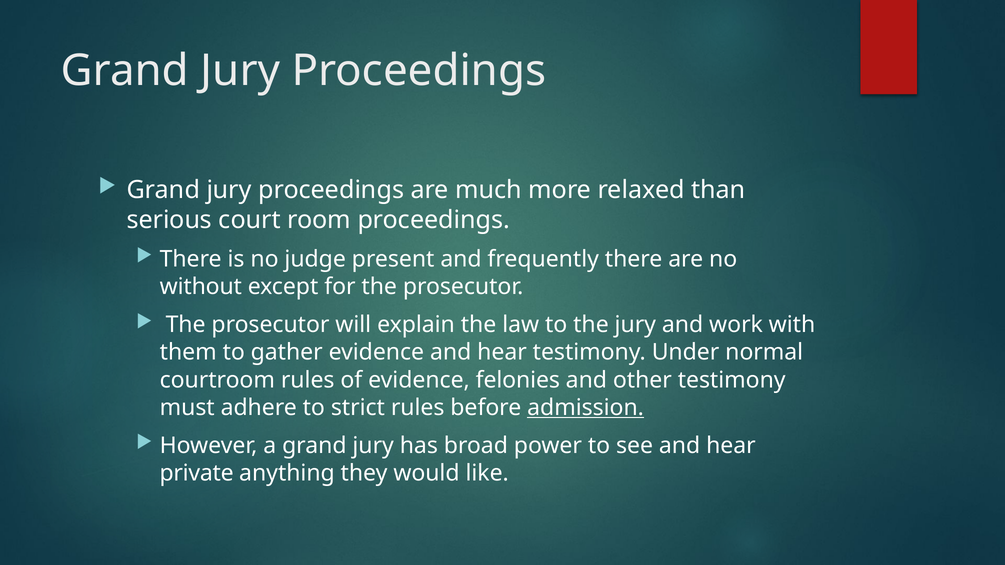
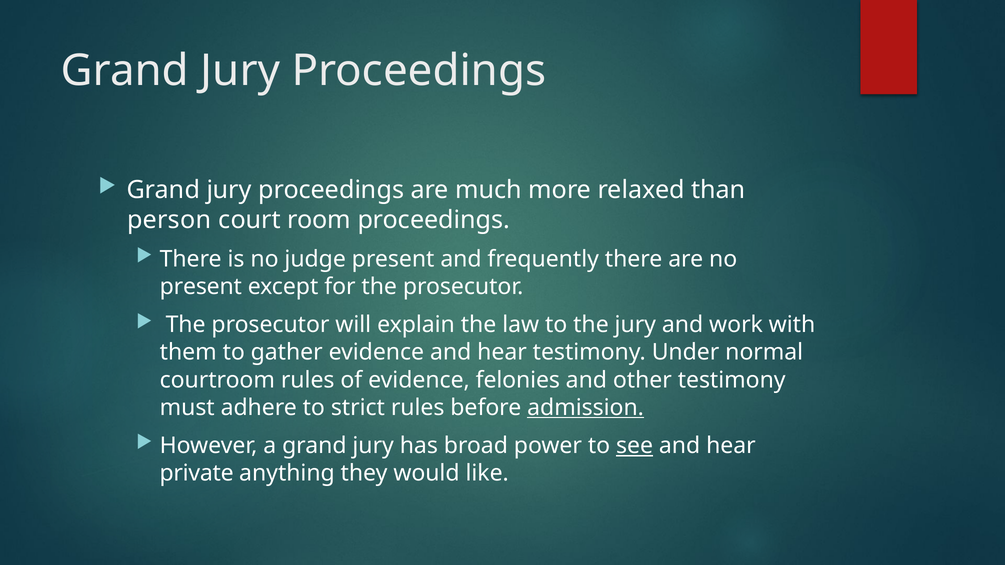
serious: serious -> person (169, 220)
without: without -> present (201, 287)
see underline: none -> present (635, 446)
